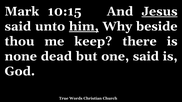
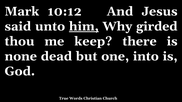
10:15: 10:15 -> 10:12 (65, 11)
Jesus underline: present -> none (160, 11)
beside: beside -> girded (157, 26)
one said: said -> into (146, 56)
